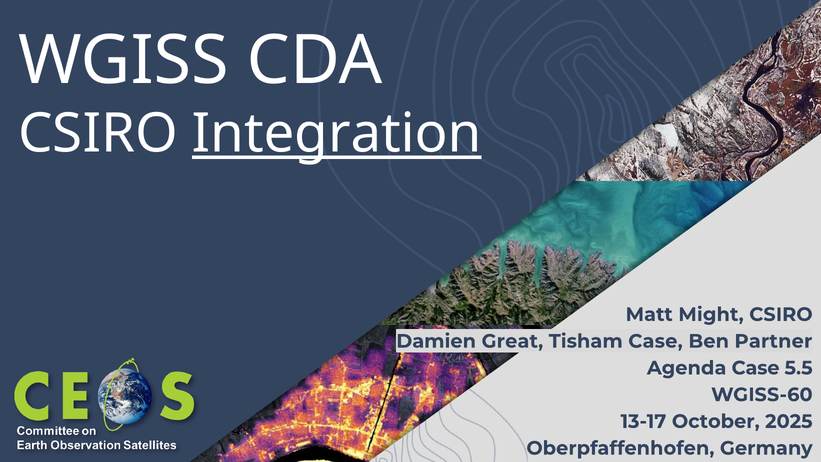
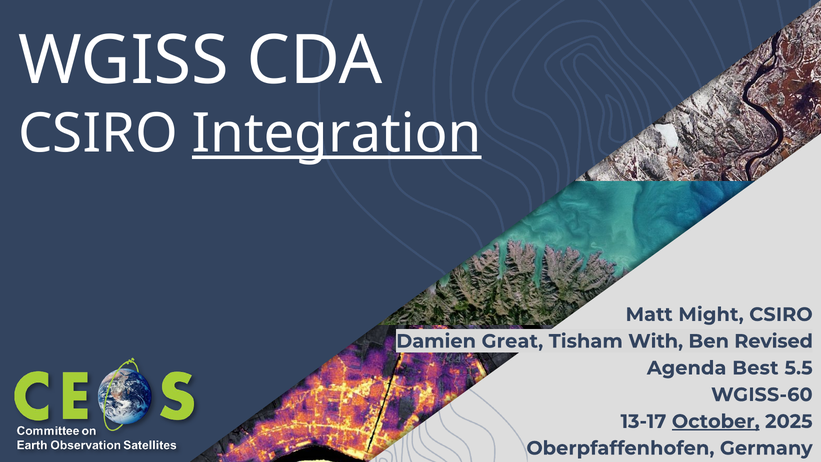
Tisham Case: Case -> With (656, 341)
Partner: Partner -> Revised (774, 341)
Agenda Case: Case -> Best (755, 368)
October underline: none -> present (716, 421)
